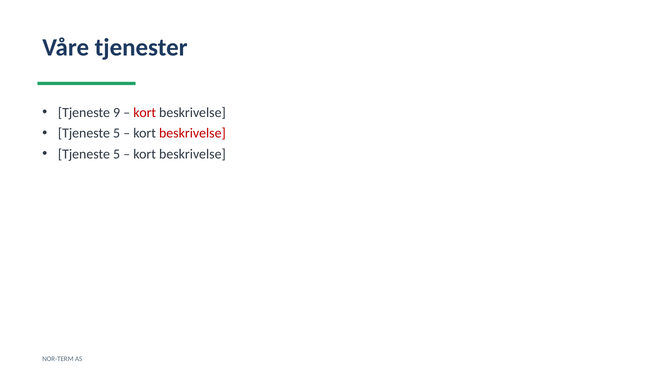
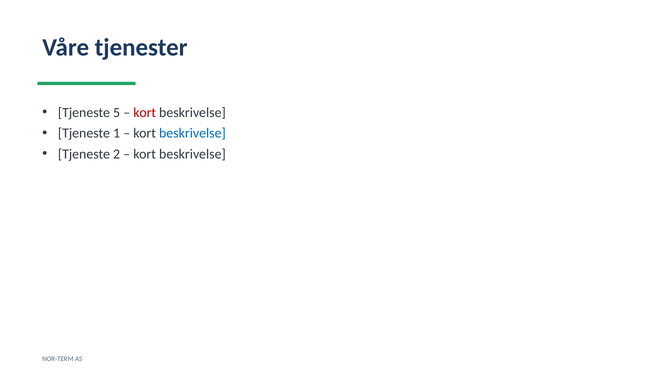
9: 9 -> 5 (117, 113)
5: 5 -> 1 (117, 133)
beskrivelse colour: red -> blue (192, 133)
5: 5 -> 2 (117, 154)
